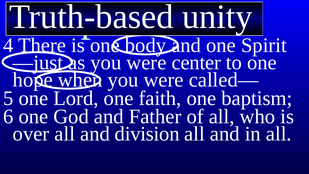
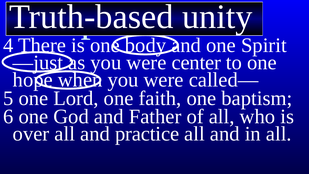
division: division -> practice (147, 134)
